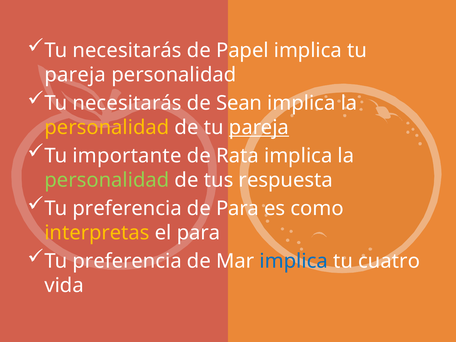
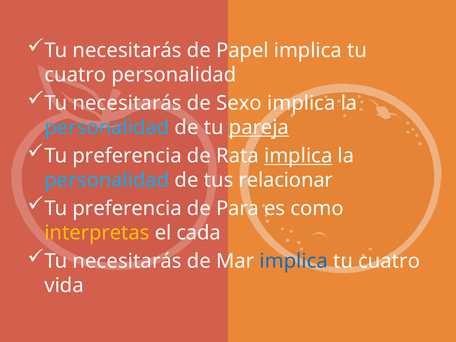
pareja: pareja -> cuatro (75, 75)
Sean: Sean -> Sexo (239, 103)
personalidad colour: yellow -> light blue (107, 127)
importante: importante -> preferencia (127, 156)
implica underline: none -> present (298, 156)
personalidad colour: light green -> light blue (107, 180)
respuesta: respuesta -> relacionar (286, 180)
el para: para -> cada (199, 233)
preferencia: preferencia -> necesitarás (127, 261)
